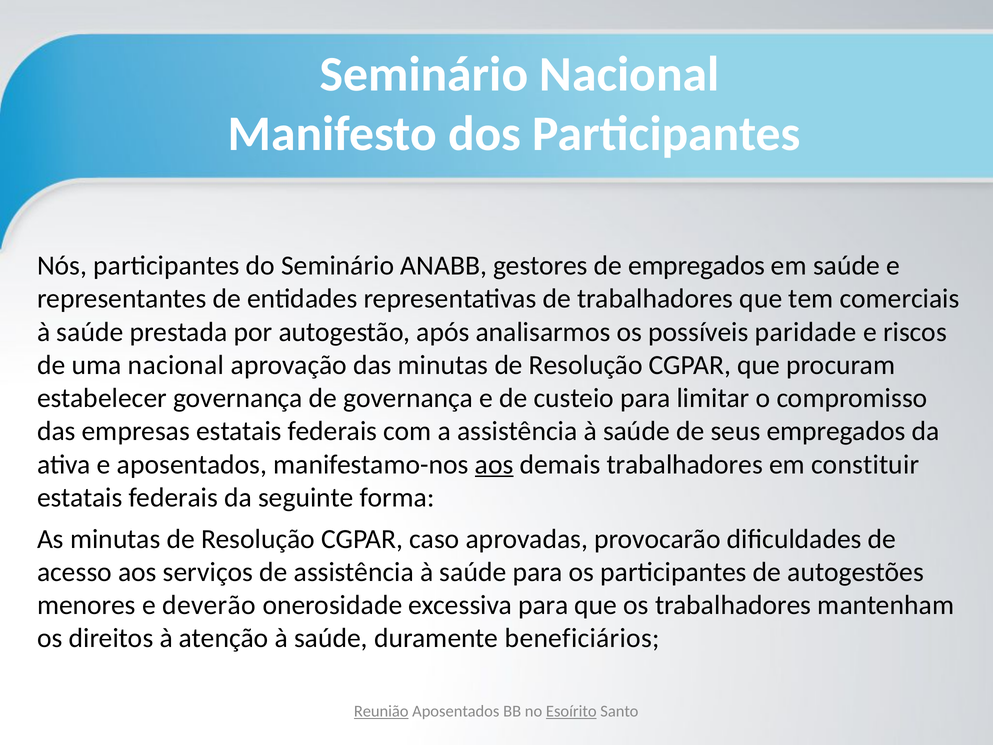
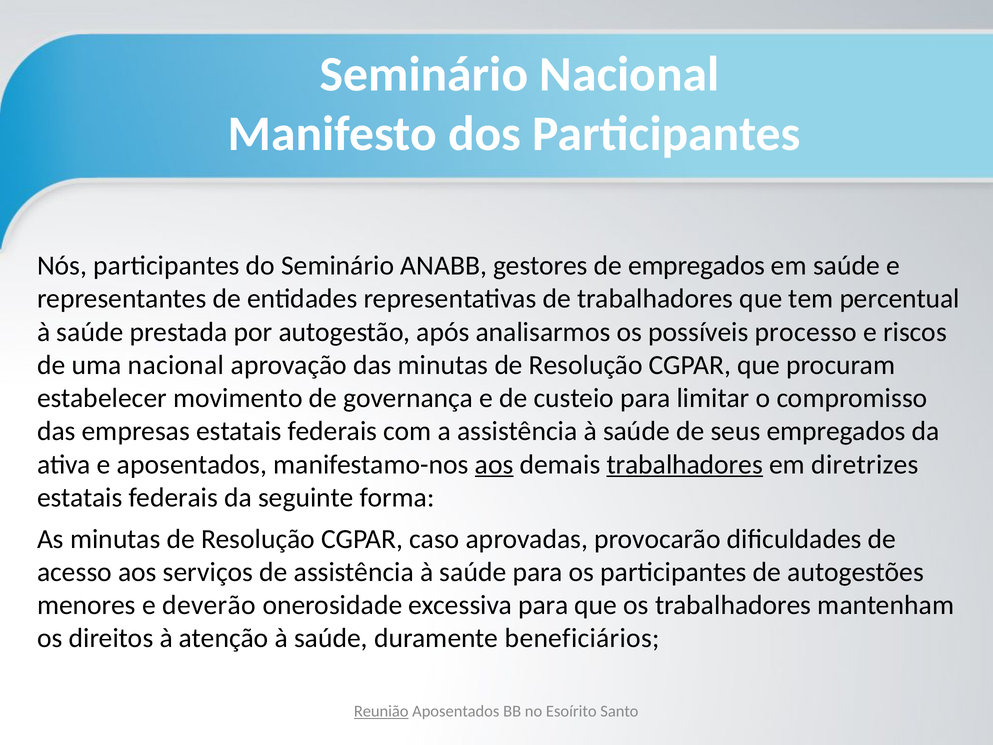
comerciais: comerciais -> percentual (900, 299)
paridade: paridade -> processo (806, 332)
estabelecer governança: governança -> movimento (238, 398)
trabalhadores underline: none -> present (685, 464)
constituir: constituir -> diretrizes (865, 464)
Esoírito underline: present -> none (571, 711)
